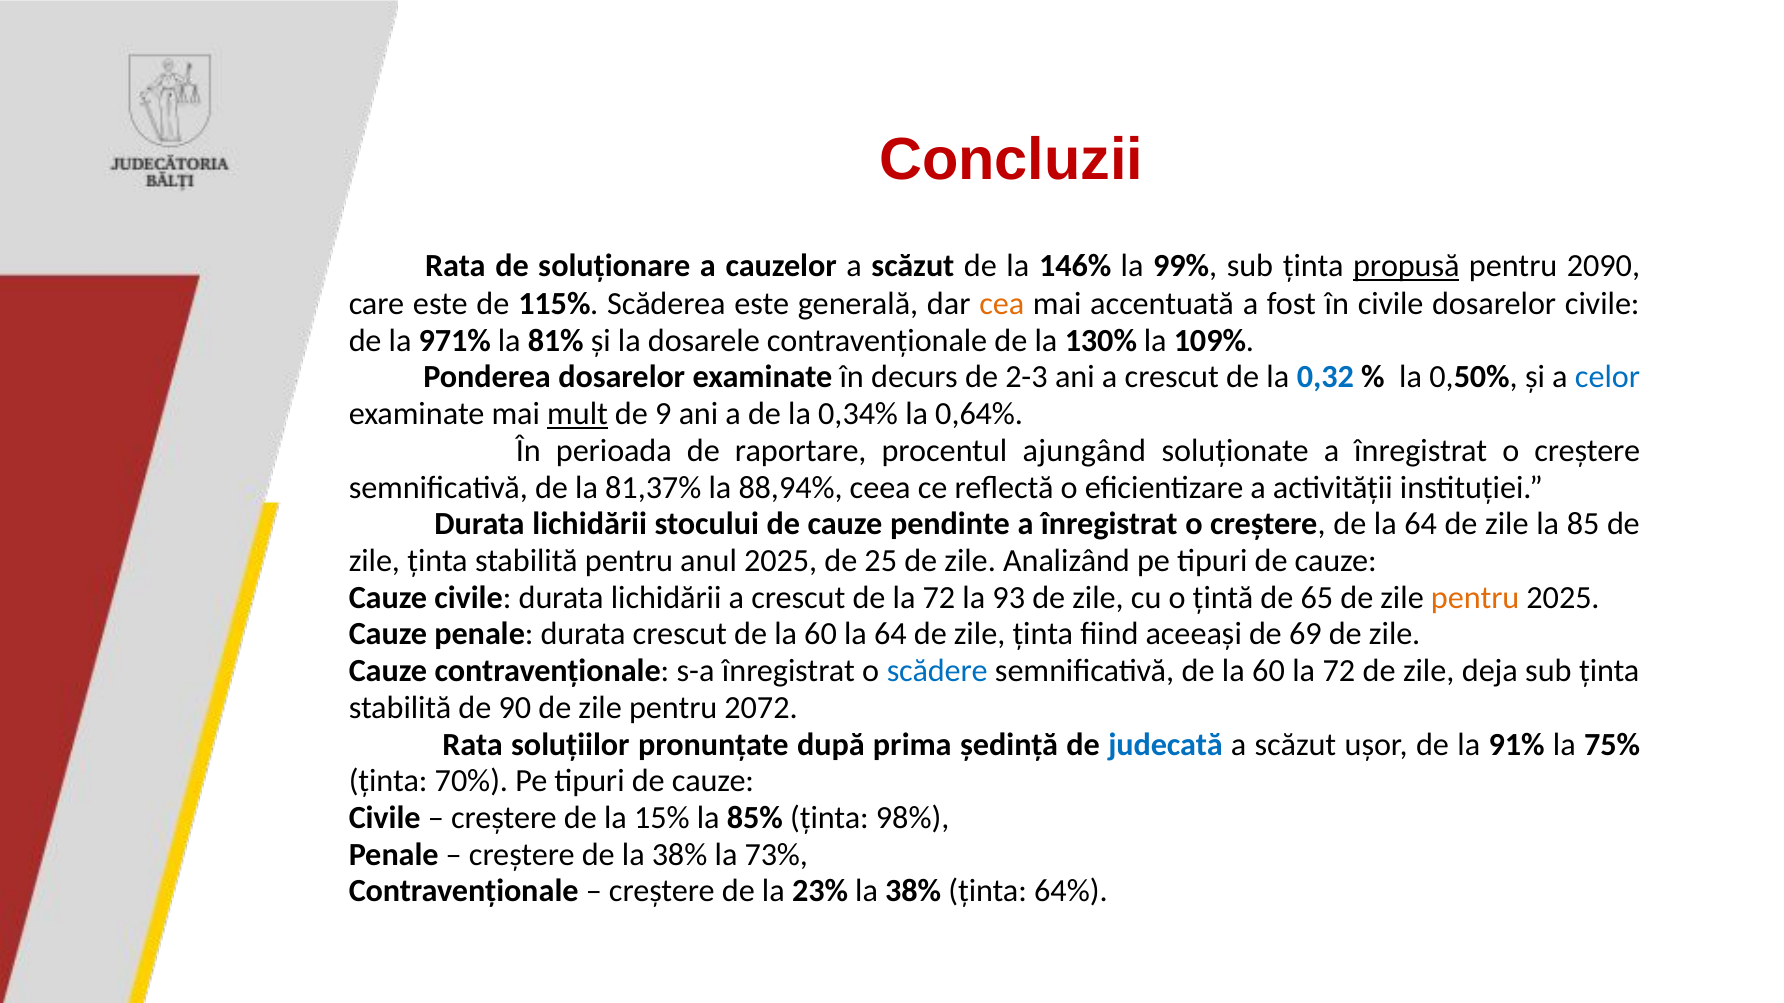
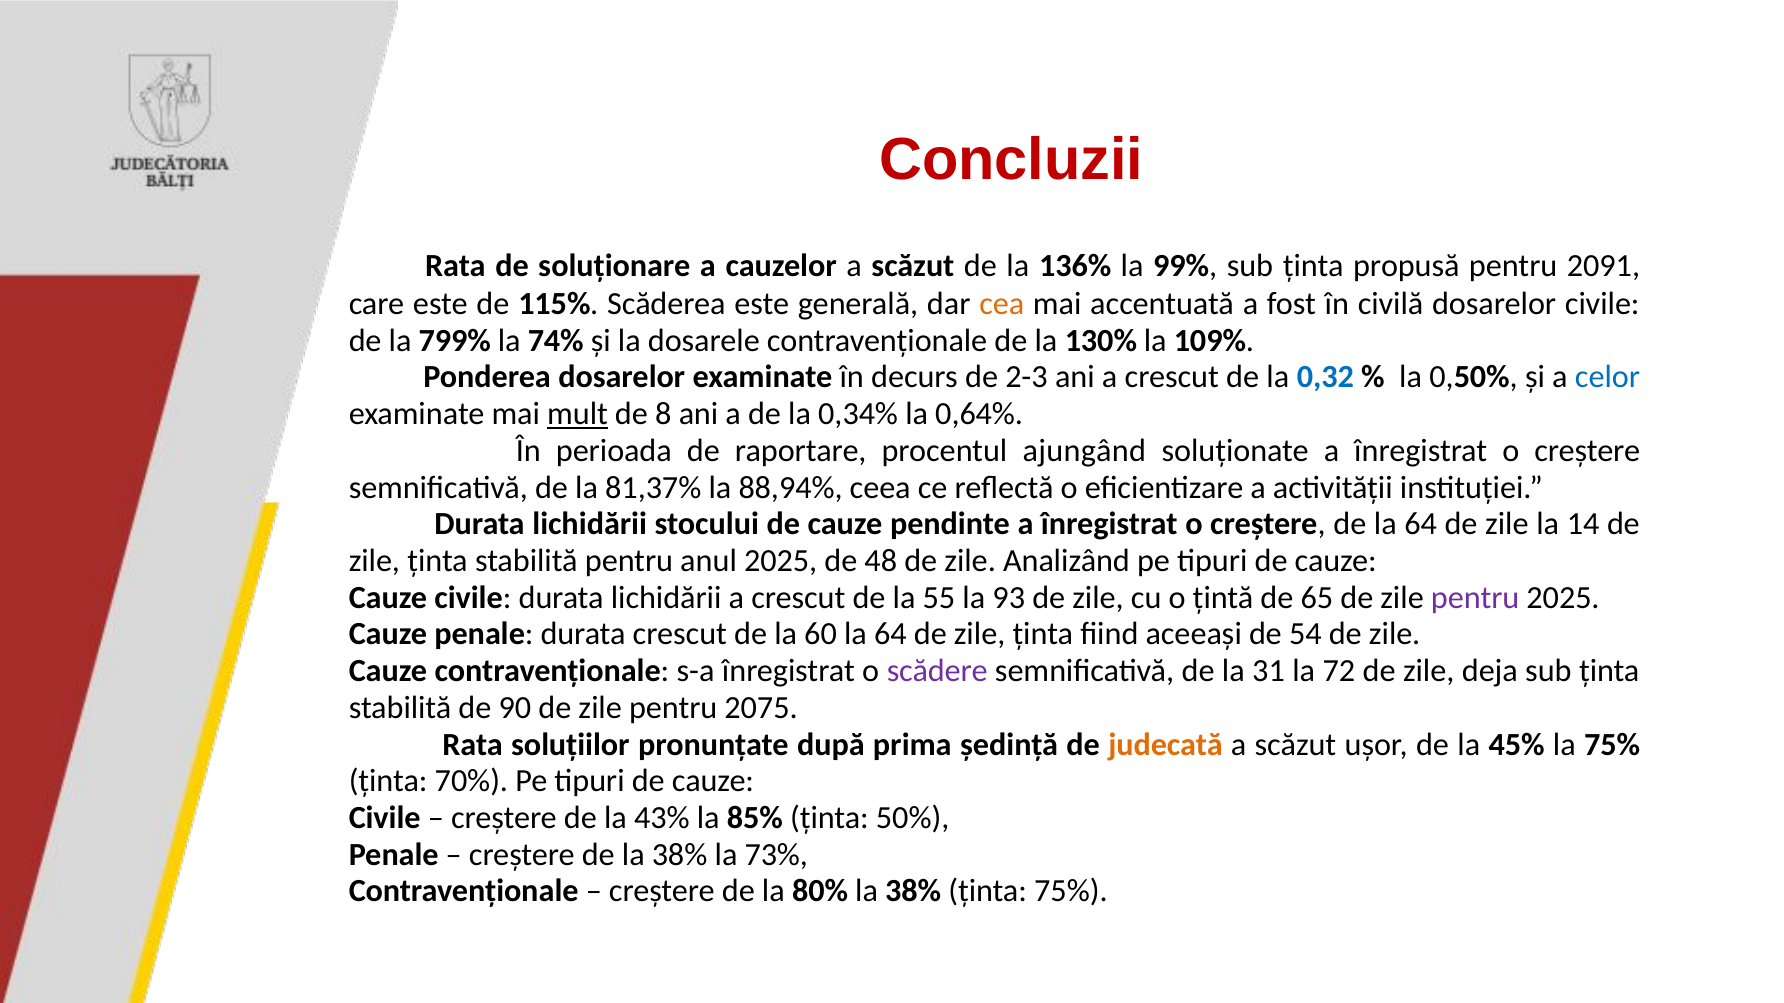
146%: 146% -> 136% (1075, 266)
propusă underline: present -> none (1406, 266)
2090: 2090 -> 2091 (1603, 266)
în civile: civile -> civilă (1391, 304)
971%: 971% -> 799% (455, 341)
81%: 81% -> 74% (556, 341)
9: 9 -> 8 (663, 414)
85: 85 -> 14 (1583, 524)
25: 25 -> 48 (881, 561)
de la 72: 72 -> 55 (939, 598)
pentru colour: orange -> purple (1475, 598)
69: 69 -> 54 (1305, 635)
scădere colour: blue -> purple (937, 671)
semnificativă de la 60: 60 -> 31 (1269, 671)
2072: 2072 -> 2075 (761, 708)
judecată colour: blue -> orange (1166, 745)
91%: 91% -> 45% (1517, 745)
15%: 15% -> 43% (662, 818)
98%: 98% -> 50% (913, 818)
23%: 23% -> 80% (820, 892)
ținta 64%: 64% -> 75% (1071, 892)
